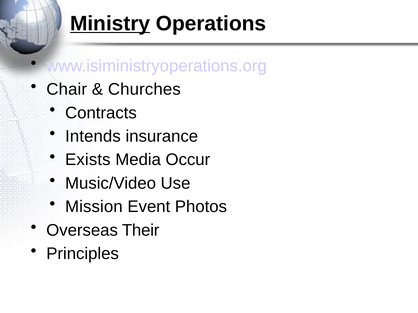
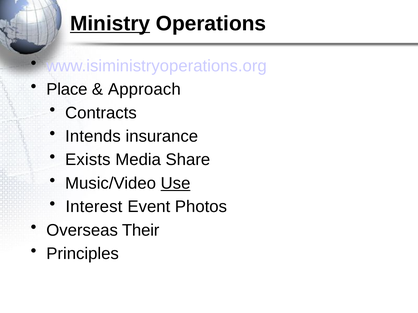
Chair: Chair -> Place (67, 89)
Churches: Churches -> Approach (144, 89)
Occur: Occur -> Share (188, 160)
Use underline: none -> present (176, 183)
Mission: Mission -> Interest (94, 206)
